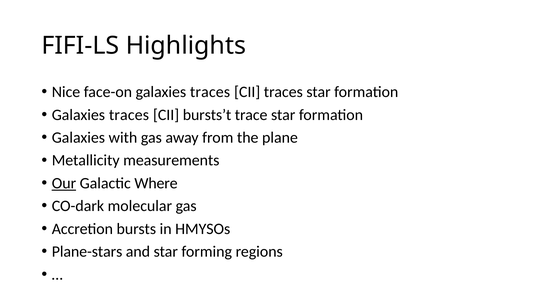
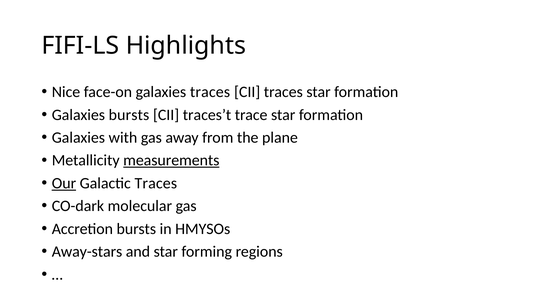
traces: traces -> bursts (129, 115)
bursts’t: bursts’t -> traces’t (207, 115)
measurements underline: none -> present (171, 161)
Galactic Where: Where -> Traces (156, 184)
Plane-stars: Plane-stars -> Away-stars (87, 252)
